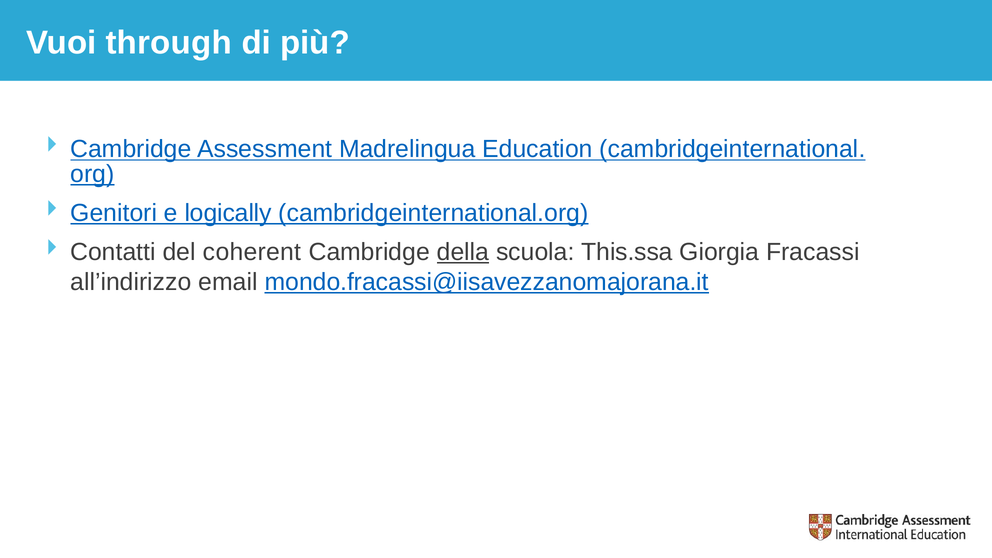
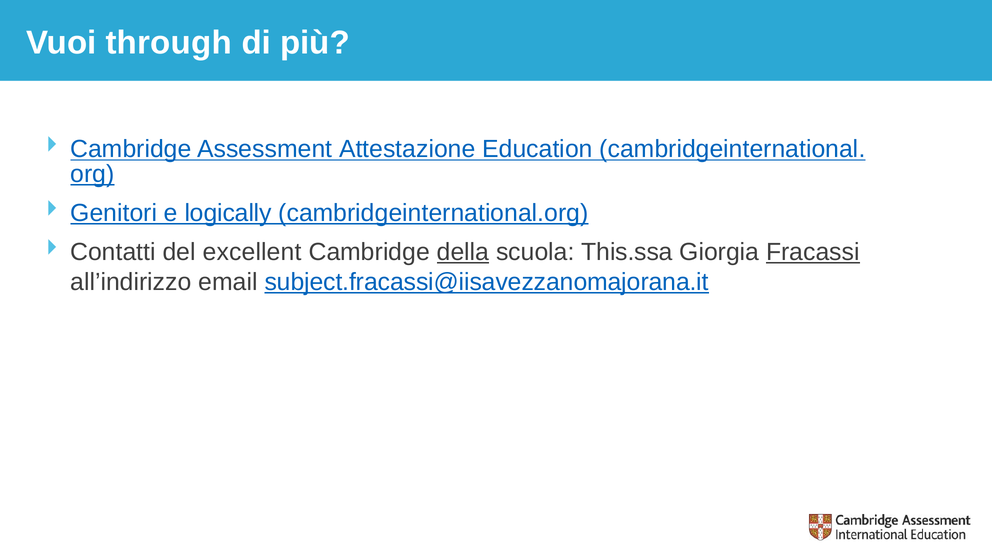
Madrelingua: Madrelingua -> Attestazione (407, 149)
coherent: coherent -> excellent (252, 252)
Fracassi underline: none -> present (813, 252)
mondo.fracassi@iisavezzanomajorana.it: mondo.fracassi@iisavezzanomajorana.it -> subject.fracassi@iisavezzanomajorana.it (487, 282)
